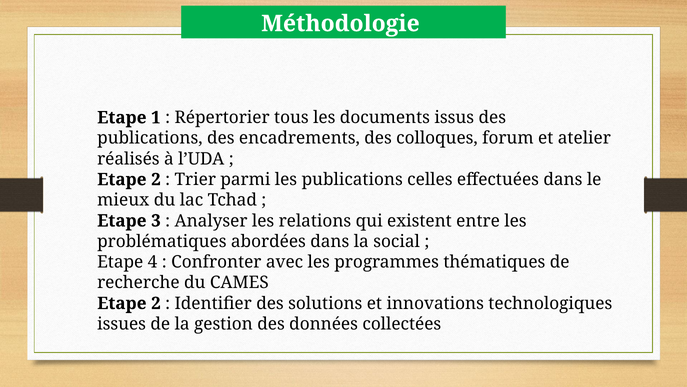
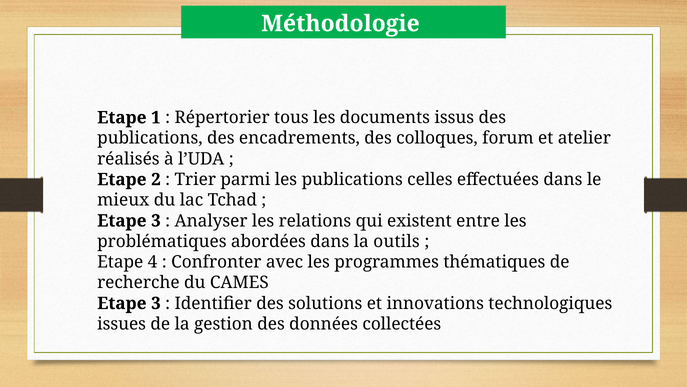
social: social -> outils (396, 241)
2: 2 -> 3 (156, 303)
